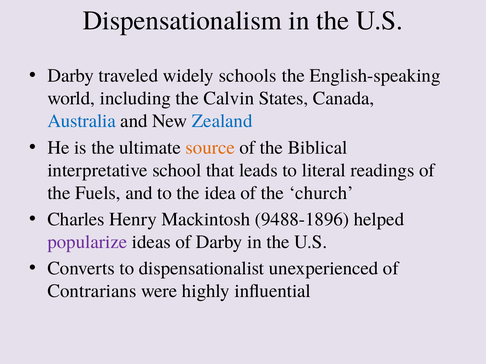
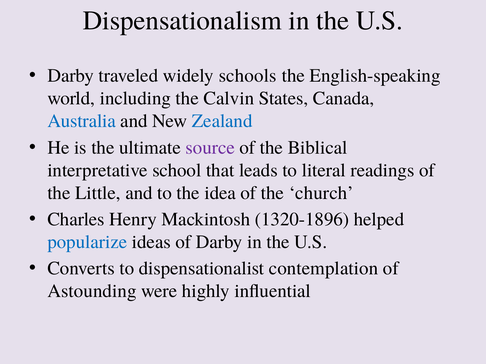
source colour: orange -> purple (210, 148)
Fuels: Fuels -> Little (98, 193)
9488-1896: 9488-1896 -> 1320-1896 (302, 220)
popularize colour: purple -> blue (87, 242)
unexperienced: unexperienced -> contemplation (324, 269)
Contrarians: Contrarians -> Astounding (92, 291)
